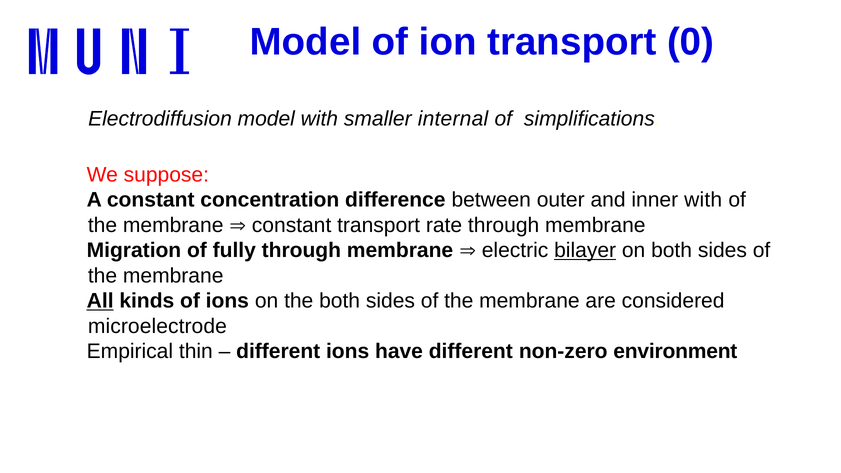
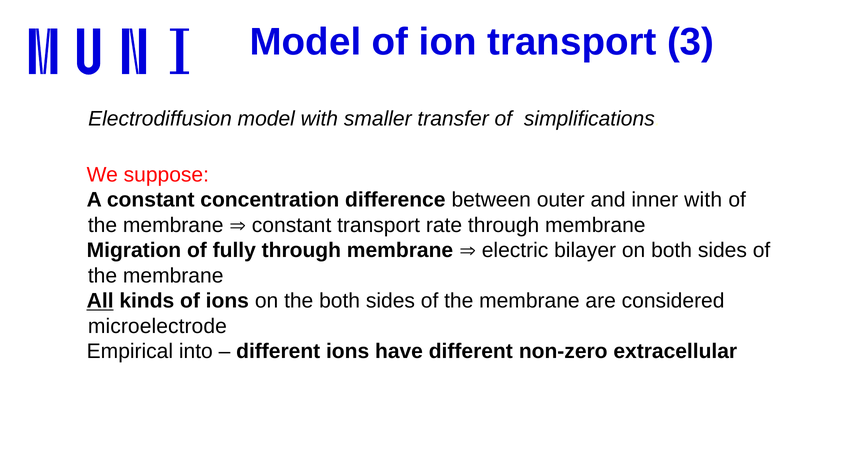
0: 0 -> 3 (691, 42)
internal: internal -> transfer (453, 119)
bilayer underline: present -> none (585, 250)
thin: thin -> into (196, 351)
environment: environment -> extracellular (675, 351)
